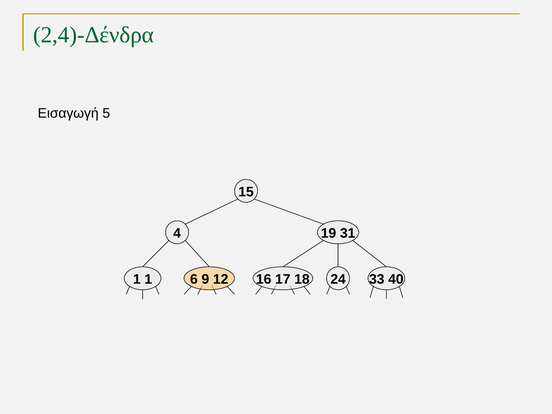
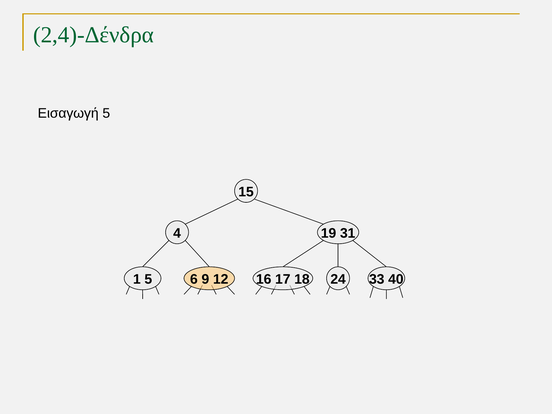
1 1: 1 -> 5 (148, 279)
